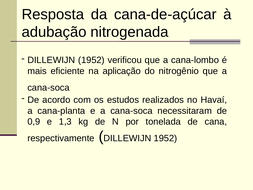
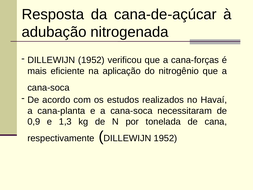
cana-lombo: cana-lombo -> cana-forças (195, 60)
